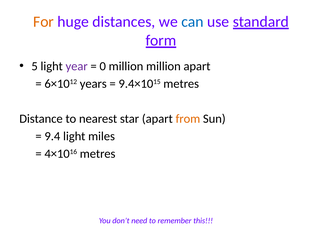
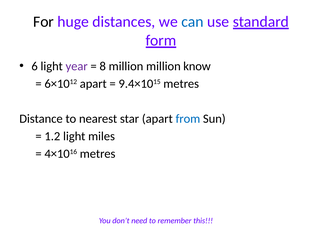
For colour: orange -> black (44, 22)
5: 5 -> 6 (35, 66)
0: 0 -> 8 (103, 66)
million apart: apart -> know (197, 66)
6×1012 years: years -> apart (93, 84)
from colour: orange -> blue (188, 119)
9.4: 9.4 -> 1.2 (52, 137)
